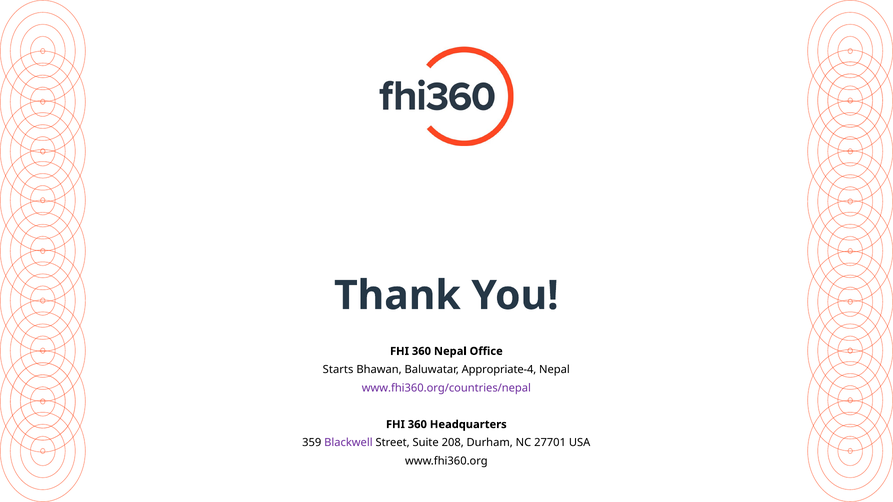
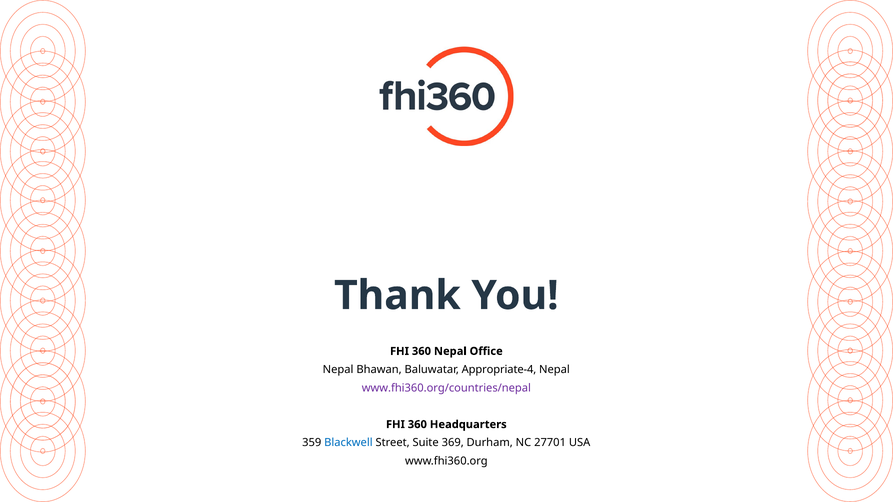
Starts: Starts -> Nepal (338, 370)
Blackwell colour: purple -> blue (348, 443)
208: 208 -> 369 (453, 443)
